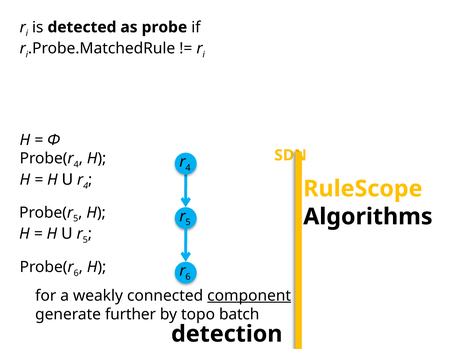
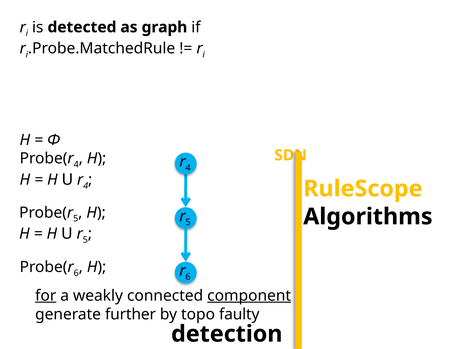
probe: probe -> graph (164, 27)
for underline: none -> present (46, 296)
topo batch: batch -> faulty (239, 315)
